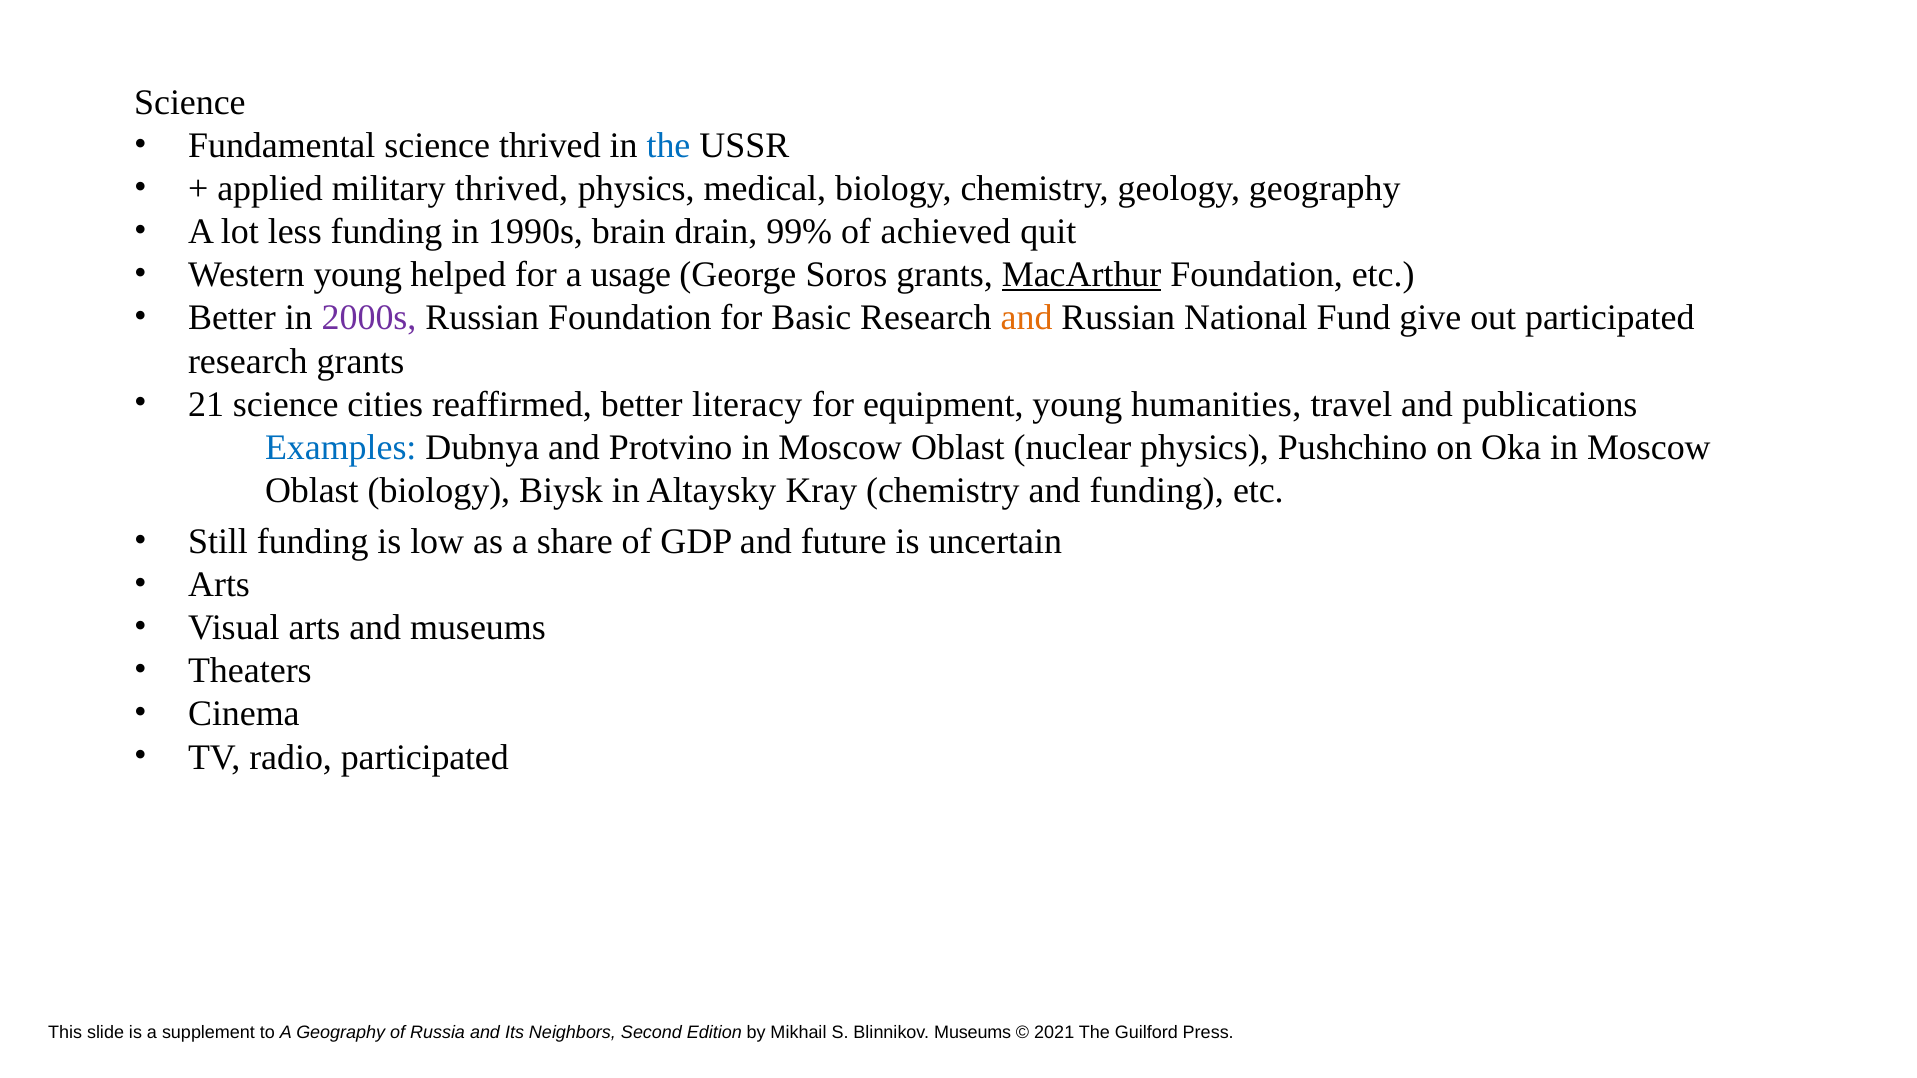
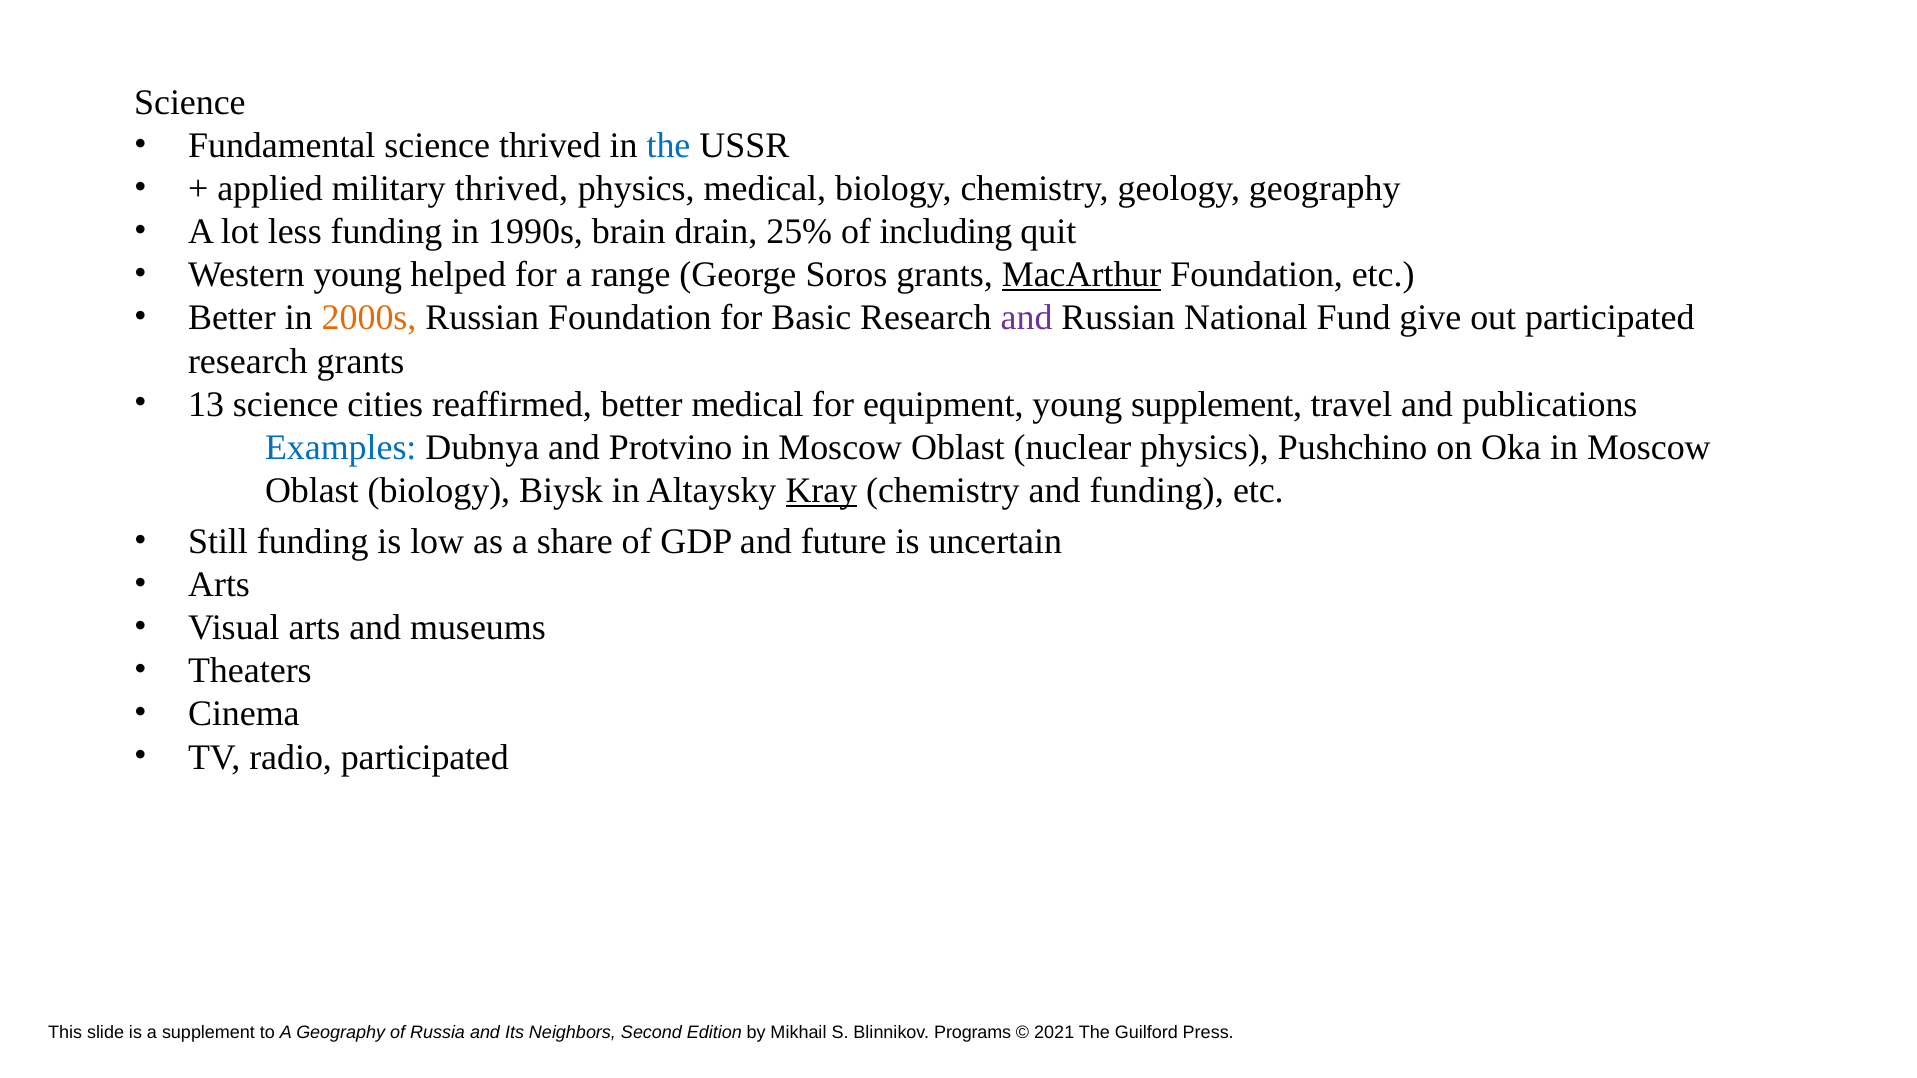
99%: 99% -> 25% (799, 232)
achieved: achieved -> including (946, 232)
usage: usage -> range (631, 275)
2000s colour: purple -> orange (369, 318)
and colour: orange -> purple (1027, 318)
21: 21 -> 13 (206, 404)
better literacy: literacy -> medical (748, 404)
young humanities: humanities -> supplement (1217, 404)
Kray underline: none -> present (821, 491)
Blinnikov Museums: Museums -> Programs (973, 1032)
